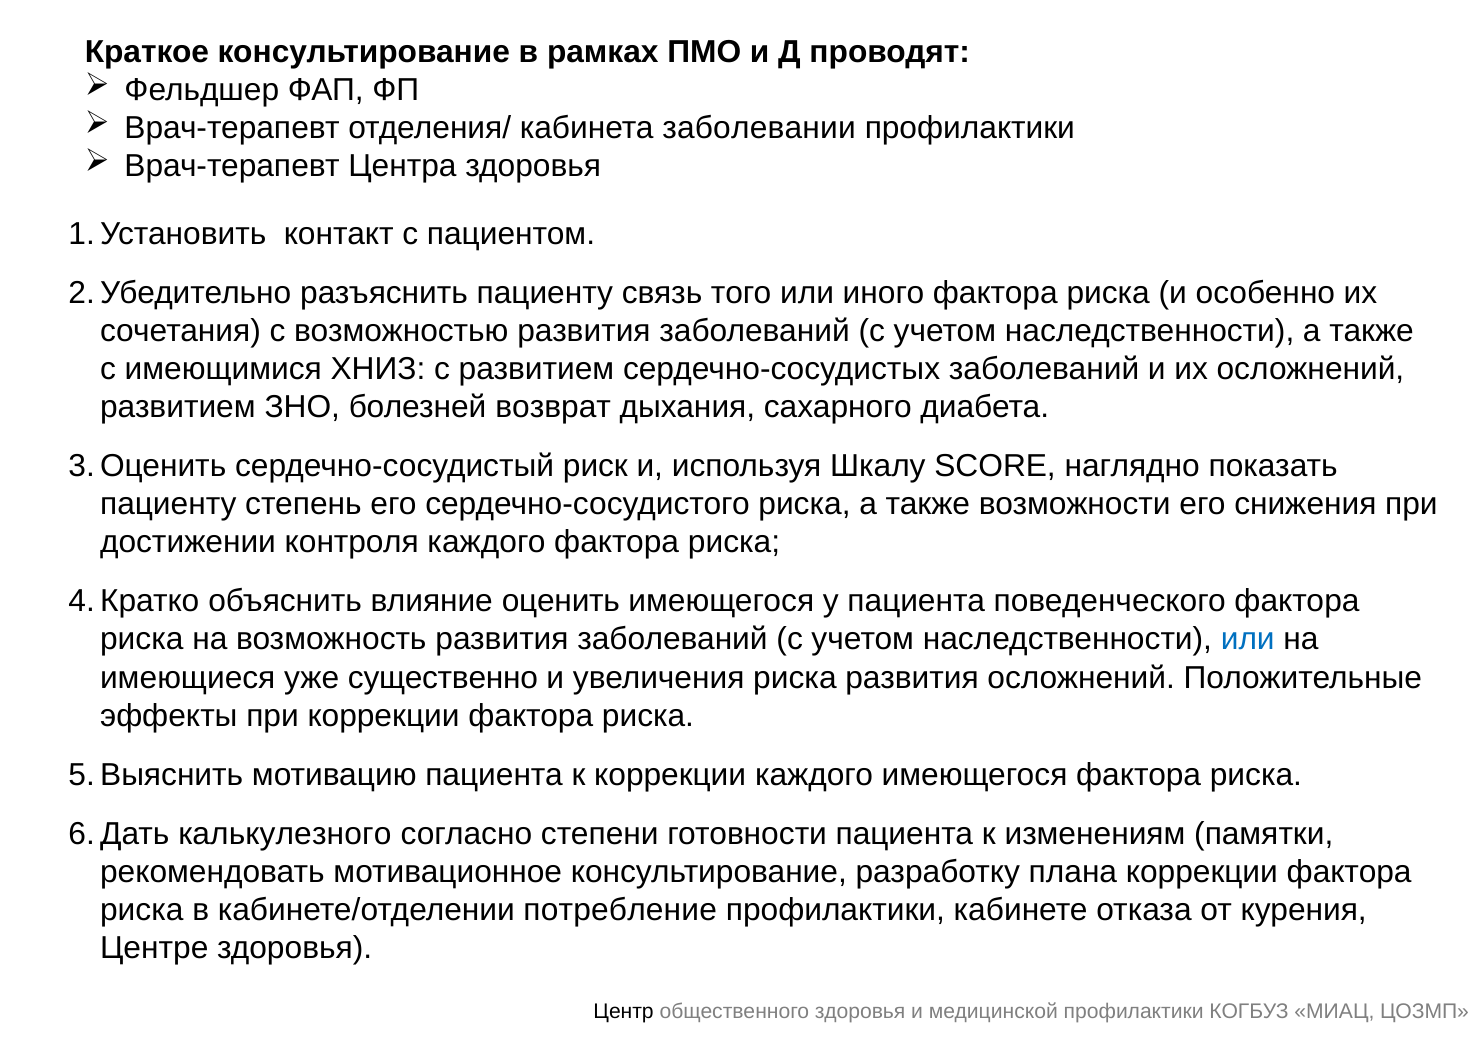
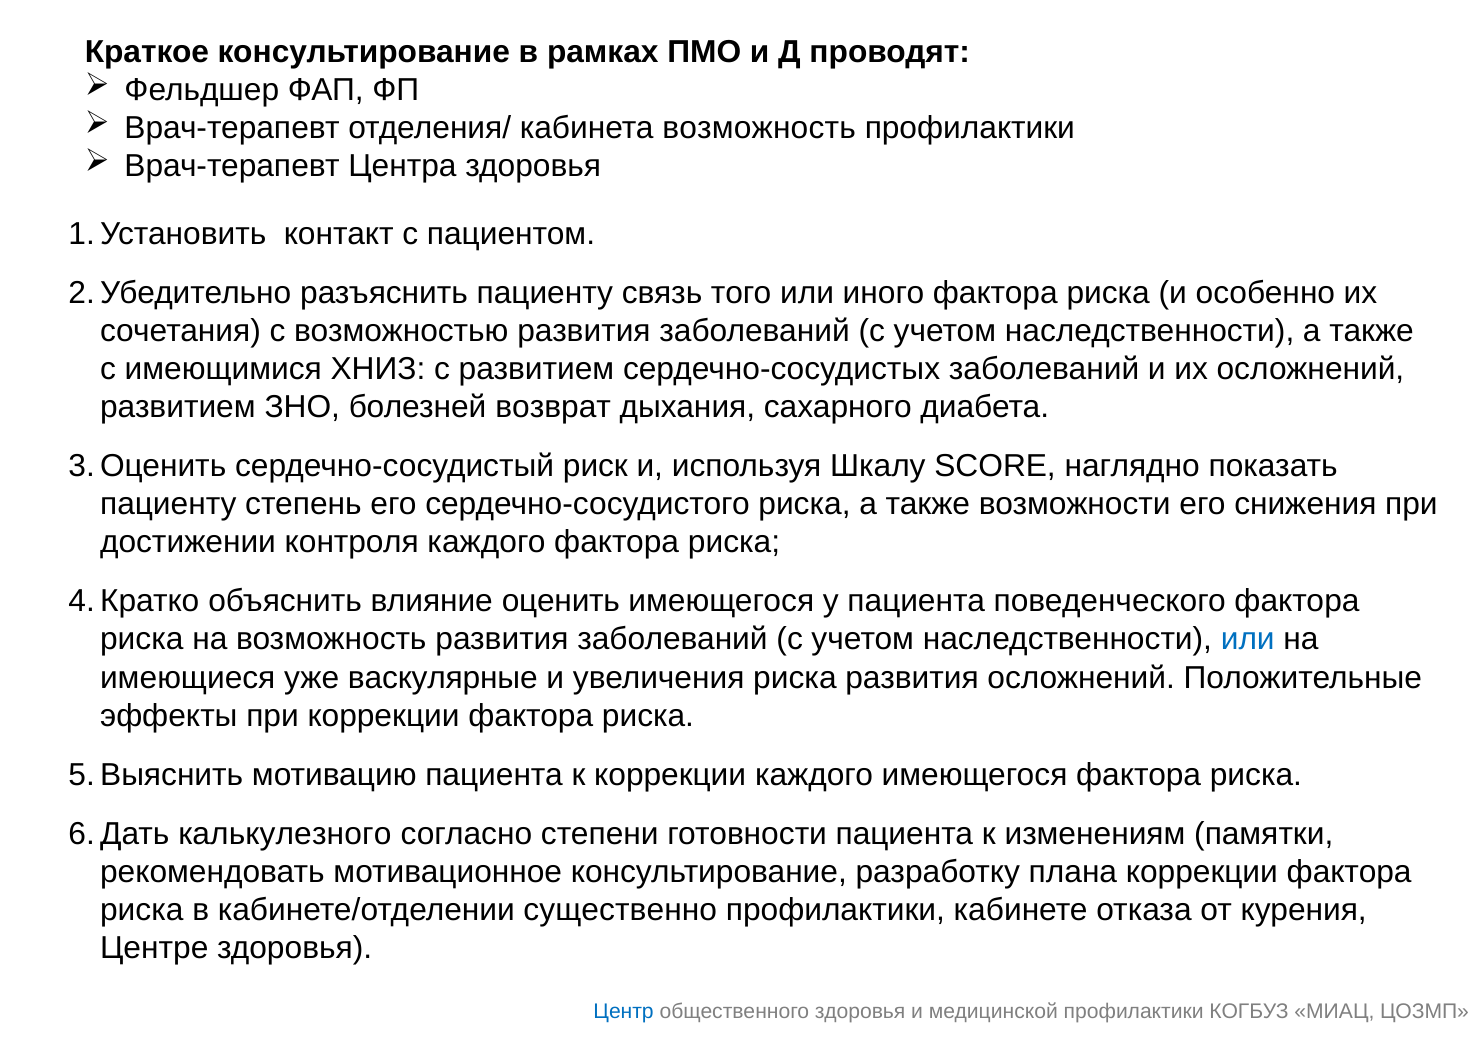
кабинета заболевании: заболевании -> возможность (759, 128)
существенно: существенно -> васкулярные (443, 677)
потребление: потребление -> существенно (620, 910)
Центр colour: black -> blue (624, 1011)
